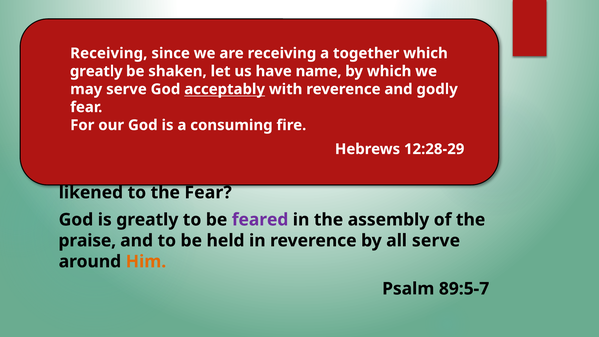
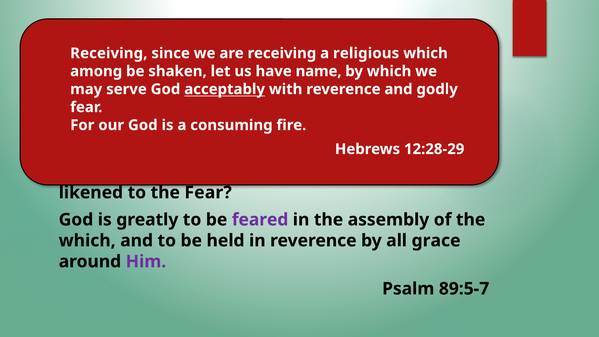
together: together -> religious (366, 53)
greatly: greatly -> among (96, 71)
praise: praise -> which (87, 241)
all serve: serve -> grace (436, 241)
Him colour: orange -> purple (146, 261)
